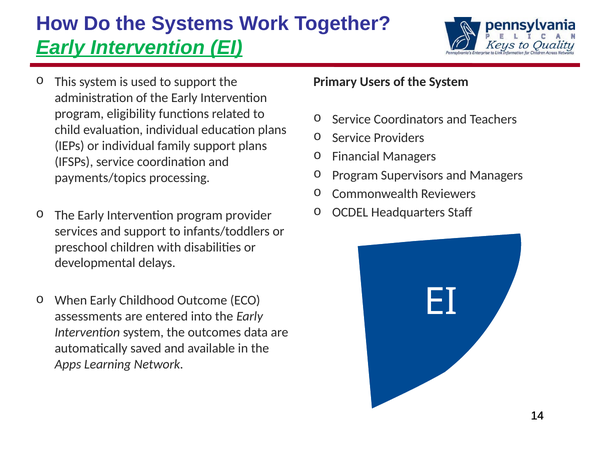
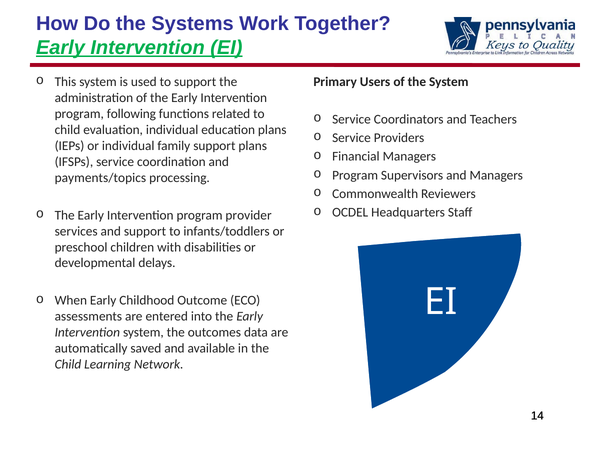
eligibility: eligibility -> following (131, 114)
Apps: Apps -> Child (68, 364)
